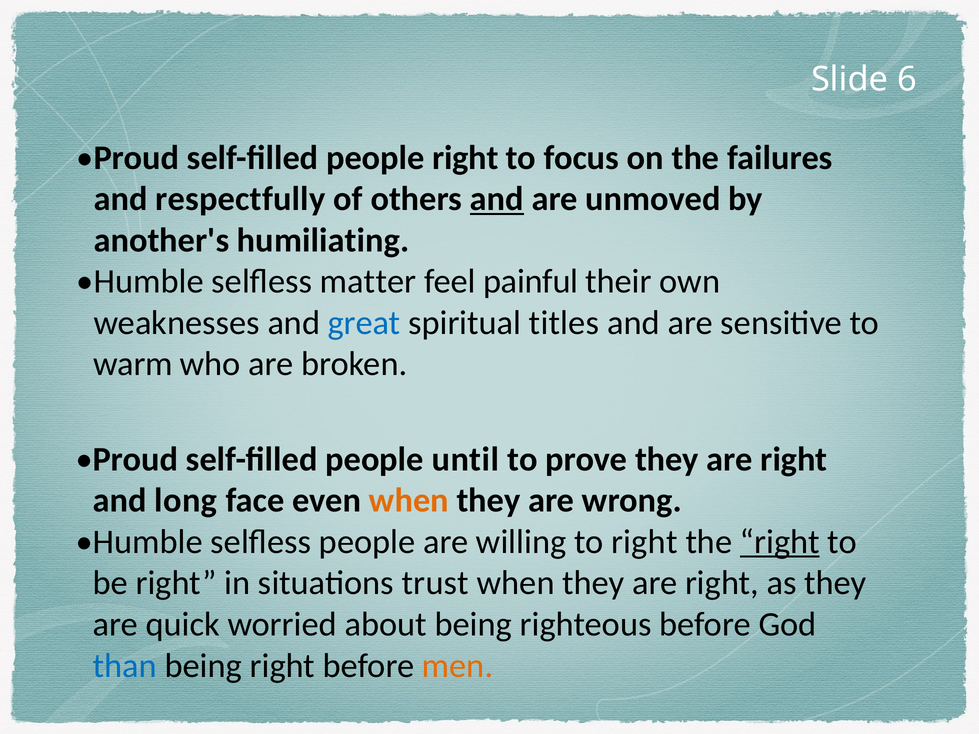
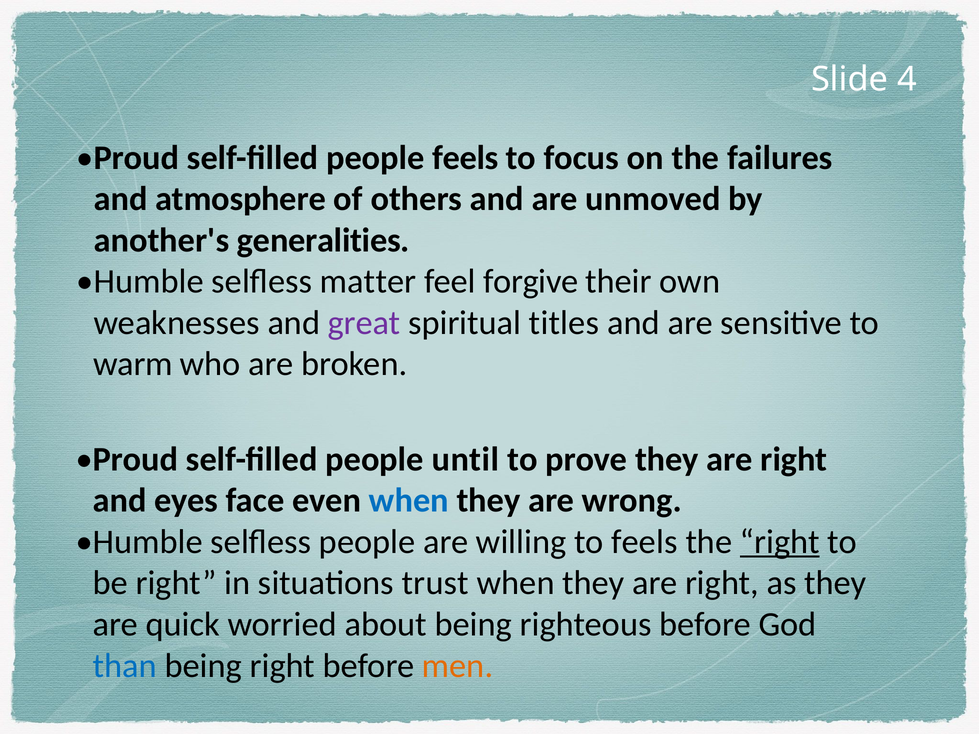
6: 6 -> 4 (907, 79)
people right: right -> feels (465, 158)
respectfully: respectfully -> atmosphere (241, 199)
and underline: present -> none (497, 199)
humiliating: humiliating -> generalities (323, 240)
painful: painful -> forgive (531, 282)
great colour: blue -> purple (364, 323)
long: long -> eyes (186, 501)
when colour: orange -> blue (409, 501)
to right: right -> feels (644, 542)
